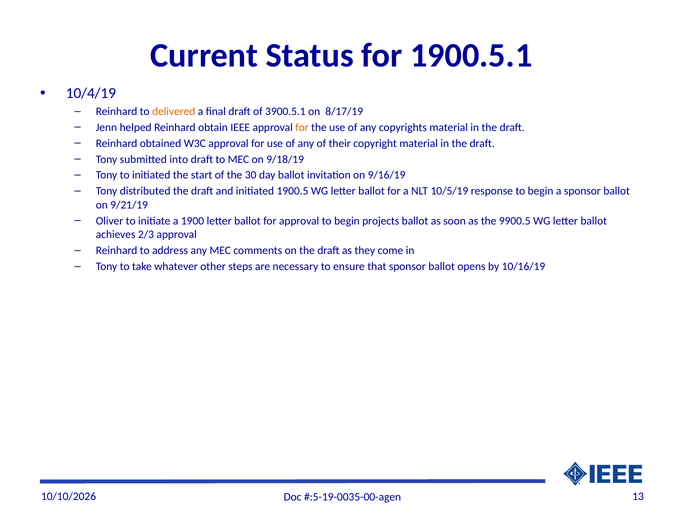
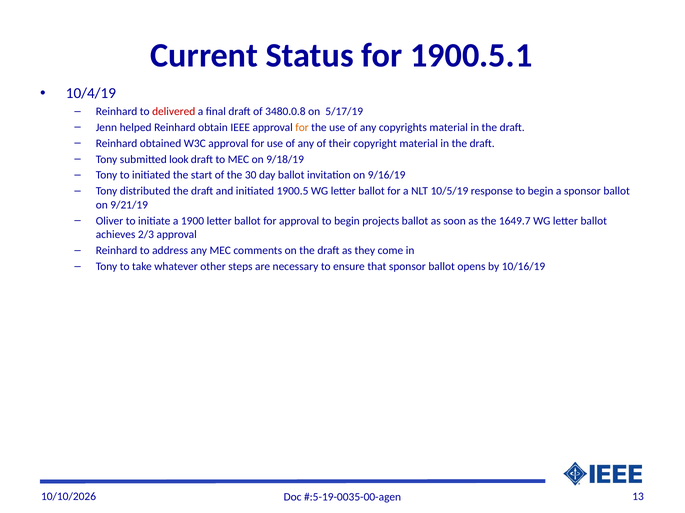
delivered colour: orange -> red (174, 112)
3900.5.1: 3900.5.1 -> 3480.0.8 (285, 112)
8/17/19: 8/17/19 -> 5/17/19 (344, 112)
into: into -> look (179, 160)
9900.5: 9900.5 -> 1649.7 (515, 221)
